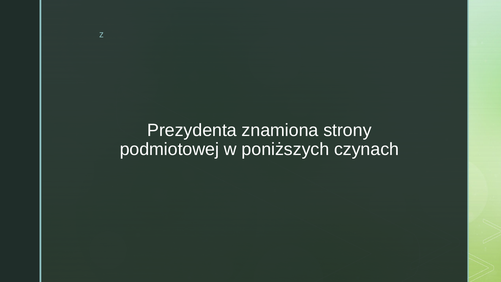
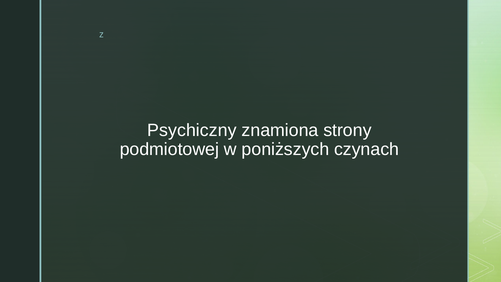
Prezydenta: Prezydenta -> Psychiczny (192, 130)
